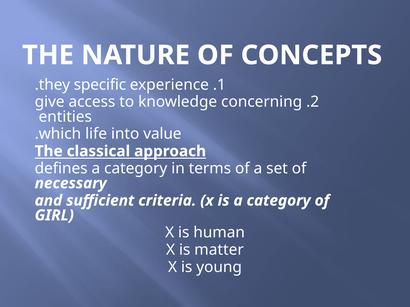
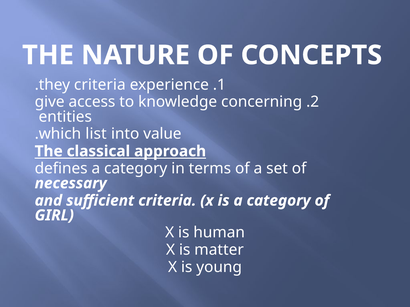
they specific: specific -> criteria (100, 85)
life: life -> list (96, 134)
